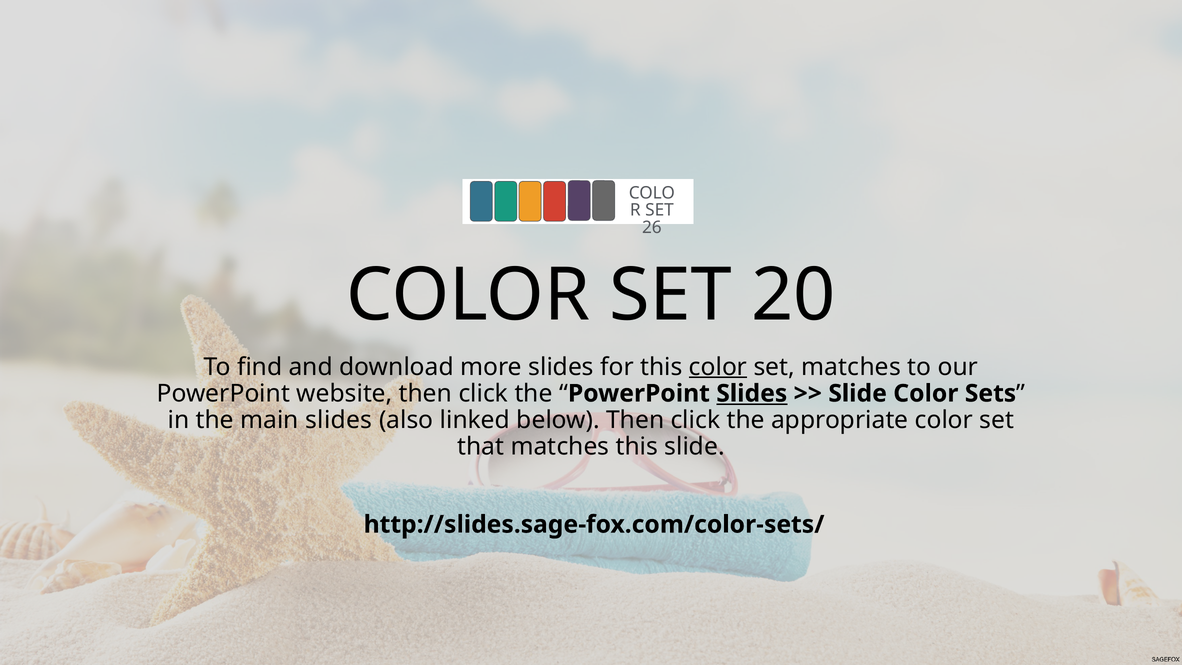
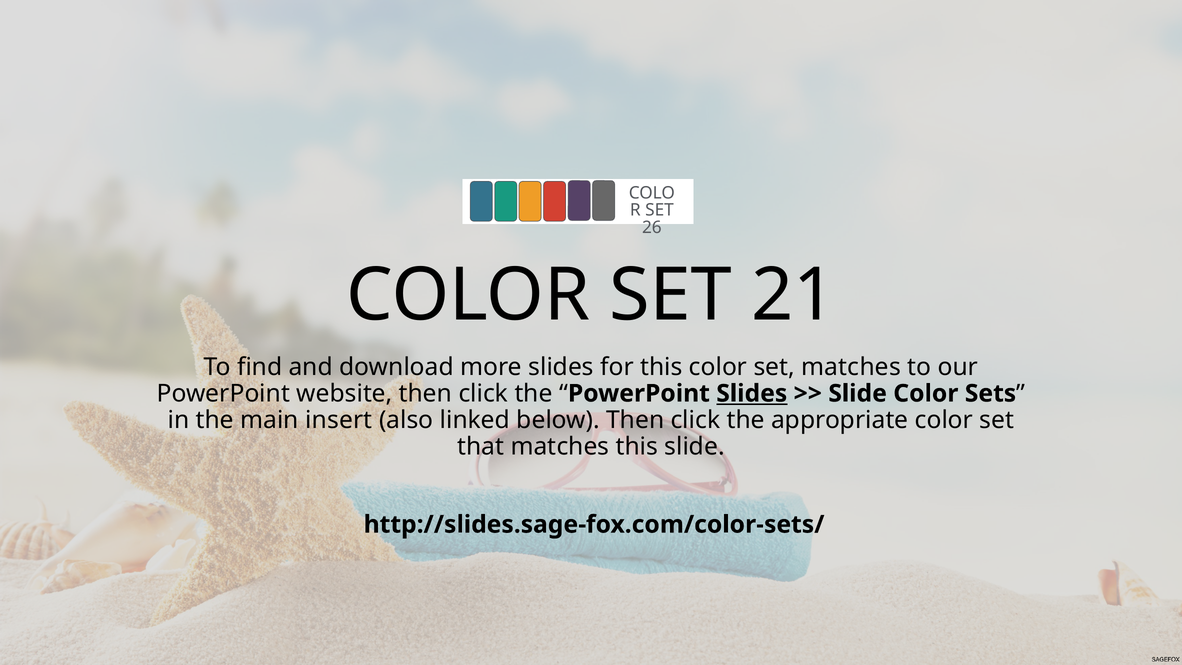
20: 20 -> 21 (793, 295)
color underline: present -> none (718, 367)
main slides: slides -> insert (339, 420)
